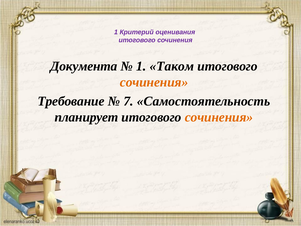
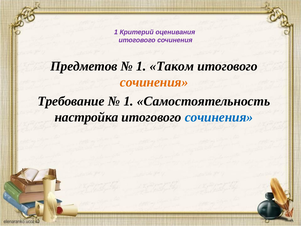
Документа: Документа -> Предметов (84, 66)
7: 7 -> 1 (129, 101)
планирует: планирует -> настройка (87, 117)
сочинения colour: orange -> blue (219, 117)
